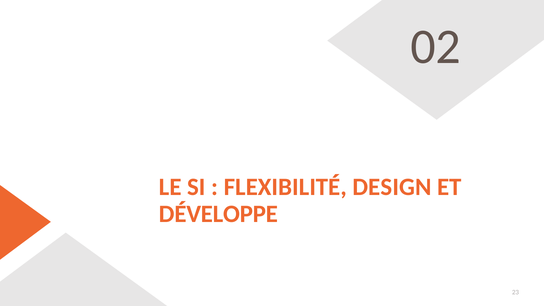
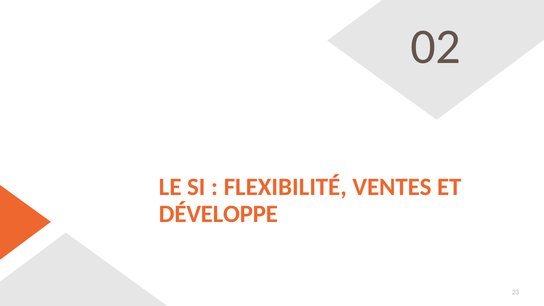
DESIGN: DESIGN -> VENTES (392, 187)
